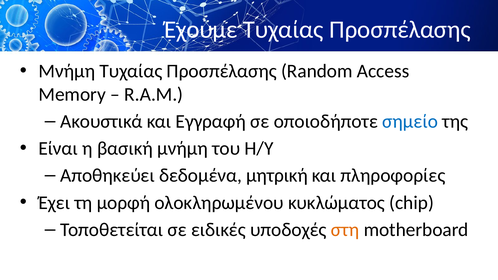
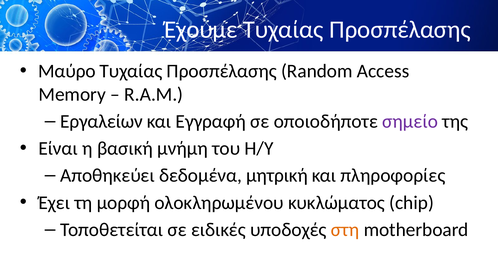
Mνήμη: Mνήμη -> Μαύρο (67, 71)
Ακουστικά: Ακουστικά -> Εργαλείων (101, 122)
σημείο colour: blue -> purple (410, 122)
